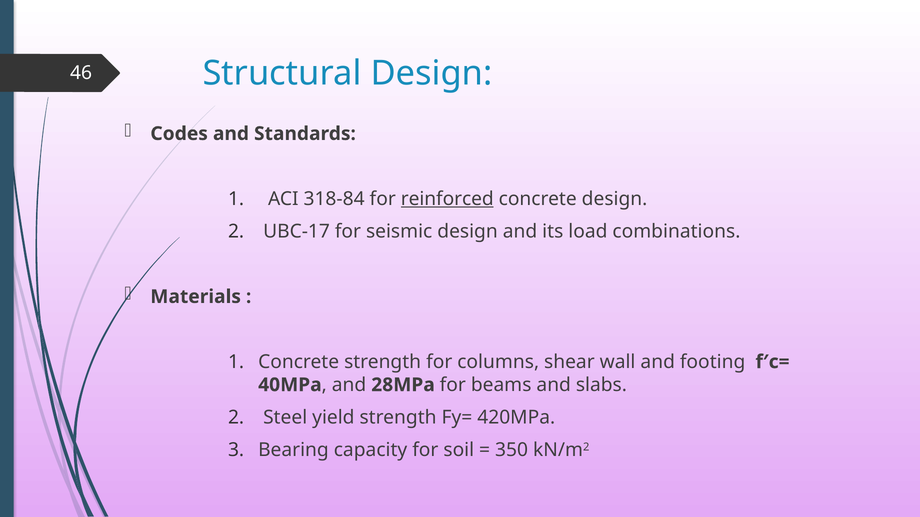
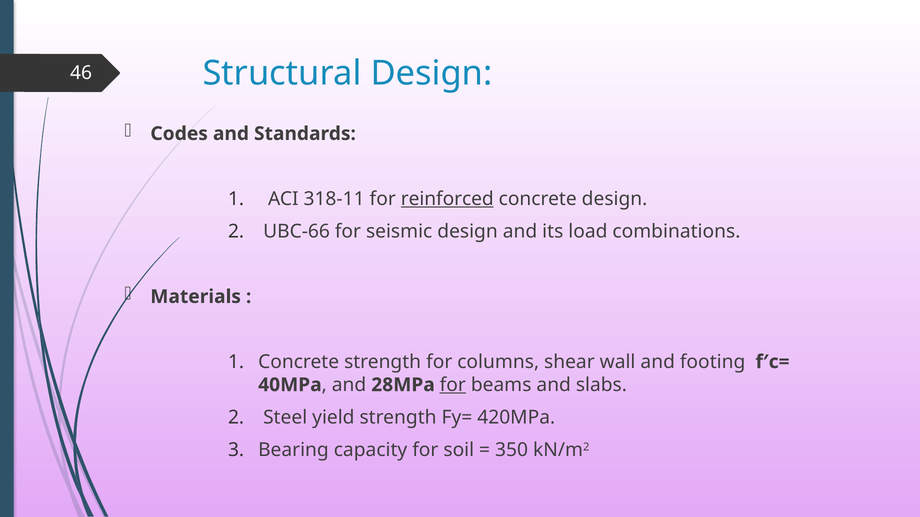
318-84: 318-84 -> 318-11 (334, 199)
UBC-17: UBC-17 -> UBC-66 (297, 232)
for underline: none -> present (453, 385)
